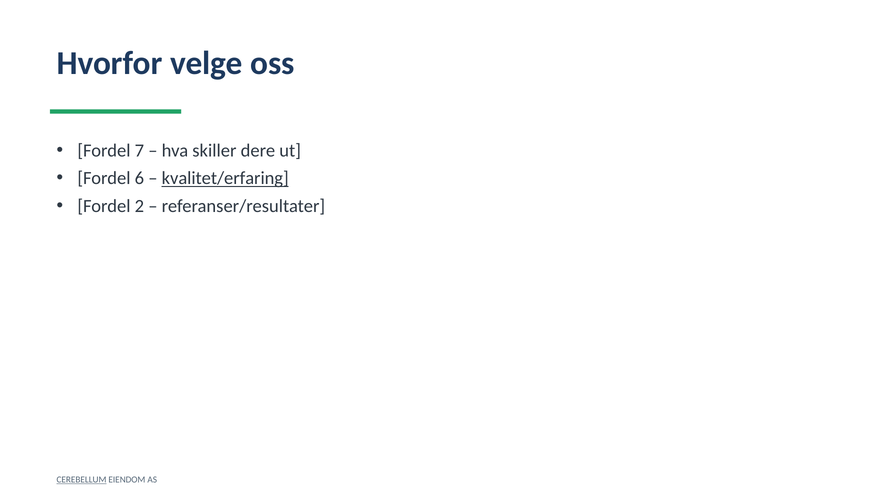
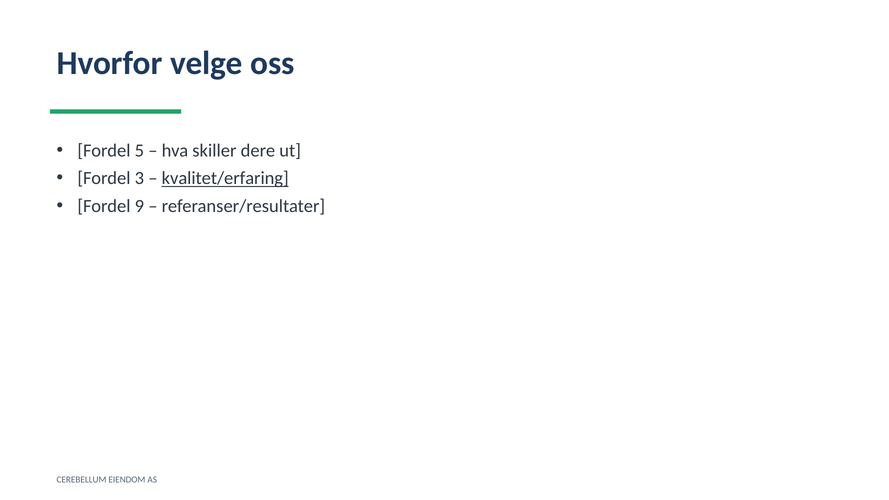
7: 7 -> 5 (139, 151)
6: 6 -> 3 (139, 178)
2: 2 -> 9 (139, 206)
CEREBELLUM underline: present -> none (81, 480)
